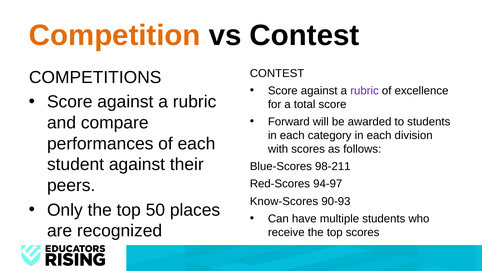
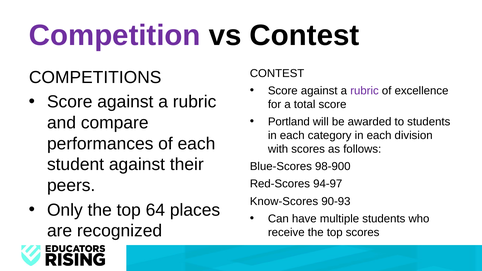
Competition colour: orange -> purple (115, 36)
Forward: Forward -> Portland (289, 122)
98-211: 98-211 -> 98-900 (333, 167)
50: 50 -> 64 (155, 210)
